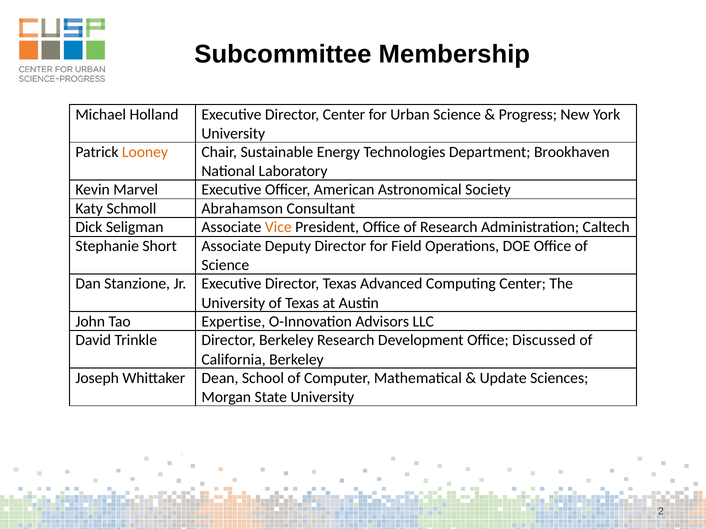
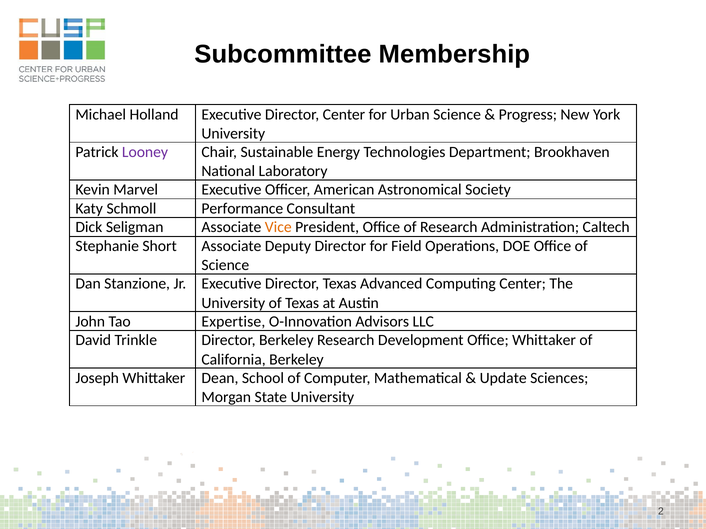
Looney colour: orange -> purple (145, 152)
Abrahamson: Abrahamson -> Performance (242, 209)
Office Discussed: Discussed -> Whittaker (544, 341)
